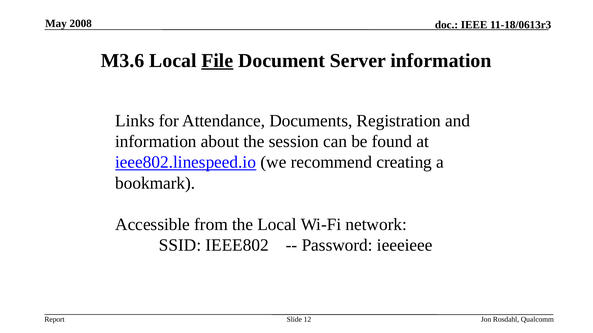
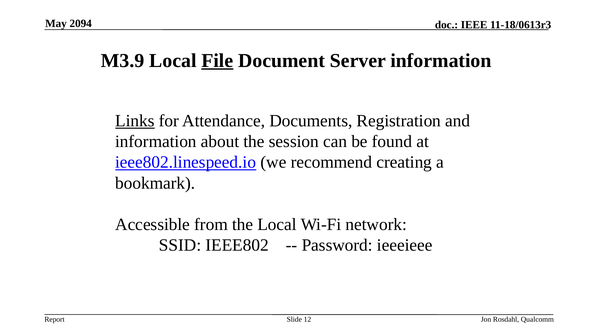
2008: 2008 -> 2094 (81, 24)
M3.6: M3.6 -> M3.9 (123, 61)
Links underline: none -> present (135, 121)
